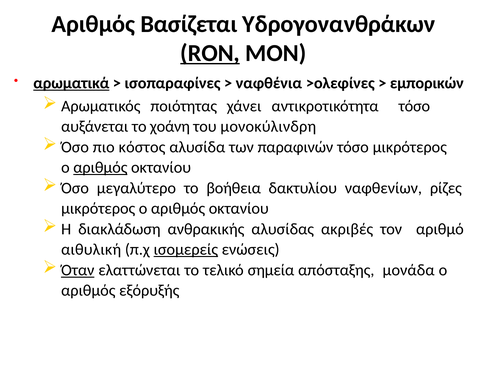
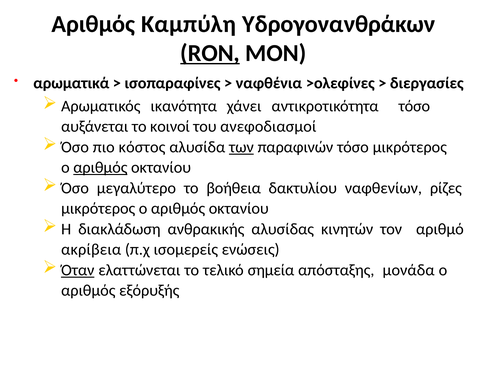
Βασίζεται: Βασίζεται -> Καμπύλη (189, 24)
αρωματικά underline: present -> none (71, 83)
εμπορικών: εμπορικών -> διεργασίες (427, 83)
ποιότητας: ποιότητας -> ικανότητα (184, 106)
χοάνη: χοάνη -> κοινοί (170, 126)
μονοκύλινδρη: μονοκύλινδρη -> ανεφοδιασμοί (268, 126)
των underline: none -> present (241, 147)
ακριβές: ακριβές -> κινητών (347, 229)
αιθυλική: αιθυλική -> ακρίβεια (91, 249)
ισομερείς underline: present -> none (186, 249)
